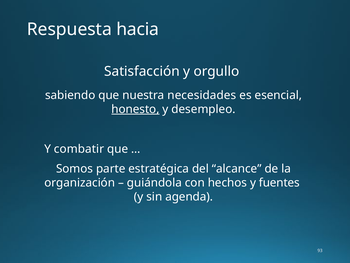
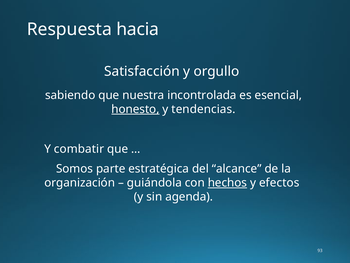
necesidades: necesidades -> incontrolada (202, 95)
desempleo: desempleo -> tendencias (203, 109)
hechos underline: none -> present (227, 182)
fuentes: fuentes -> efectos (279, 182)
